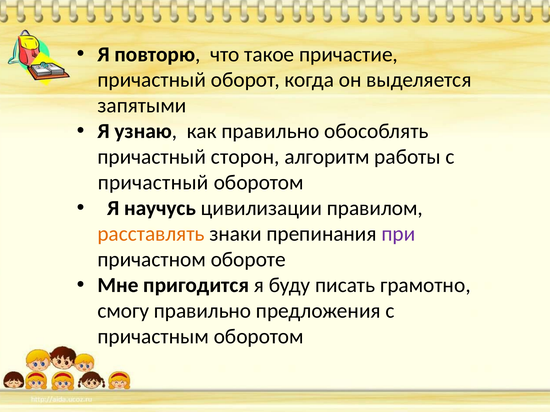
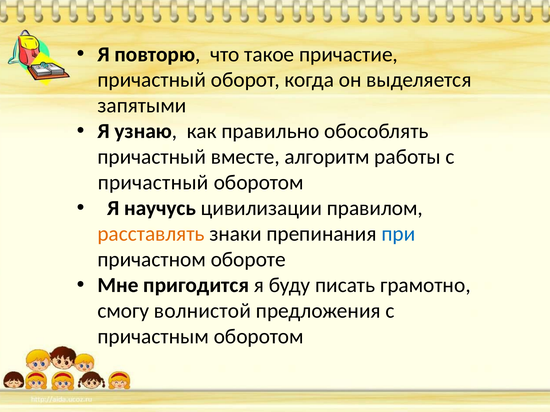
сторон: сторон -> вместе (245, 157)
при colour: purple -> blue (398, 234)
смогу правильно: правильно -> волнистой (202, 311)
